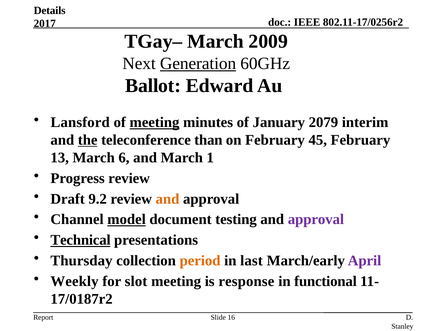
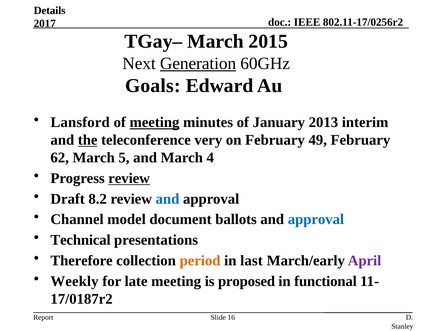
2009: 2009 -> 2015 (268, 42)
Ballot: Ballot -> Goals (153, 86)
2079: 2079 -> 2013 (323, 123)
than: than -> very (208, 140)
45: 45 -> 49 (318, 140)
13: 13 -> 62 (60, 158)
6: 6 -> 5 (124, 158)
1: 1 -> 4 (210, 158)
review underline: none -> present (129, 179)
9.2: 9.2 -> 8.2 (98, 199)
and colour: orange -> blue (168, 199)
model underline: present -> none (127, 220)
testing: testing -> ballots (236, 220)
approval colour: purple -> blue (316, 220)
Technical underline: present -> none (81, 240)
Thursday: Thursday -> Therefore (82, 261)
slot: slot -> late (136, 282)
response: response -> proposed (247, 282)
